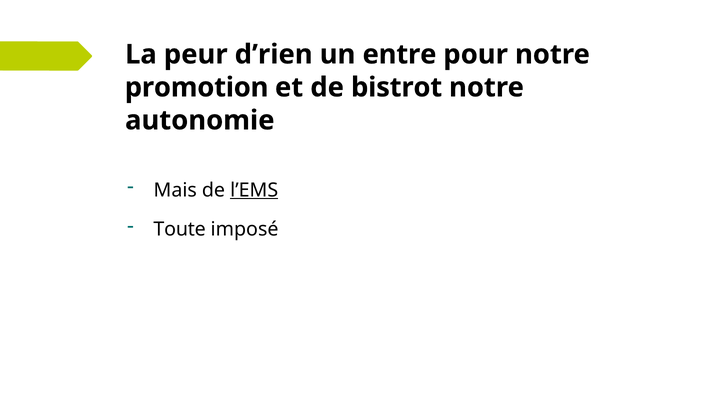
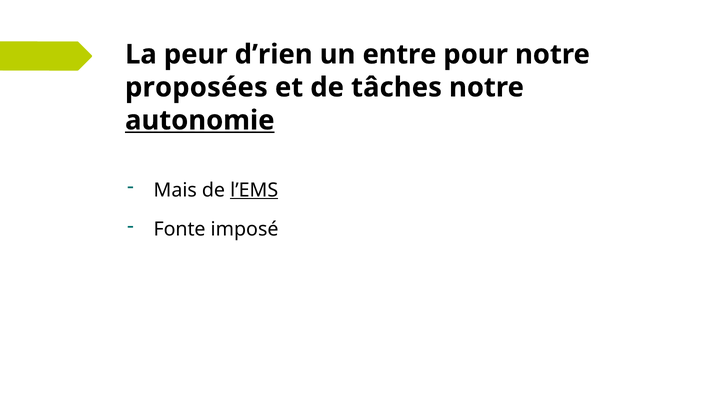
promotion: promotion -> proposées (196, 87)
bistrot: bistrot -> tâches (397, 87)
autonomie underline: none -> present (200, 120)
Toute: Toute -> Fonte (180, 229)
